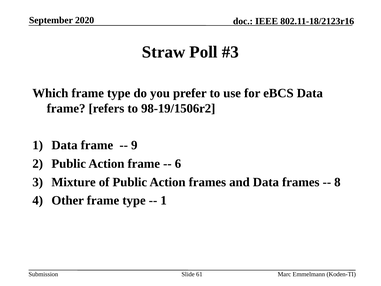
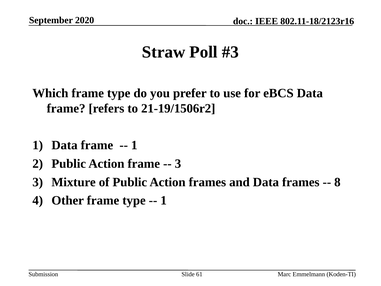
98-19/1506r2: 98-19/1506r2 -> 21-19/1506r2 (178, 108)
9: 9 -> 1 (134, 145)
6: 6 -> 3 (178, 163)
